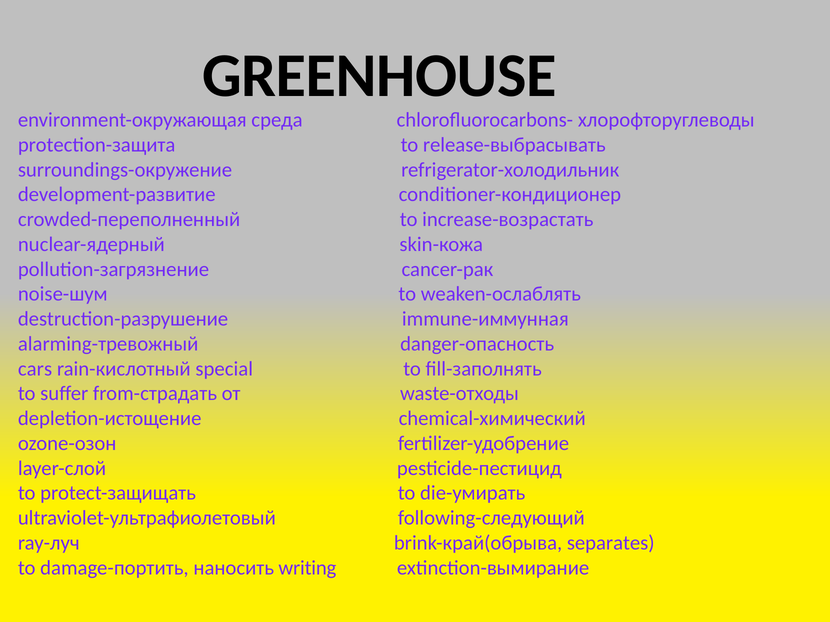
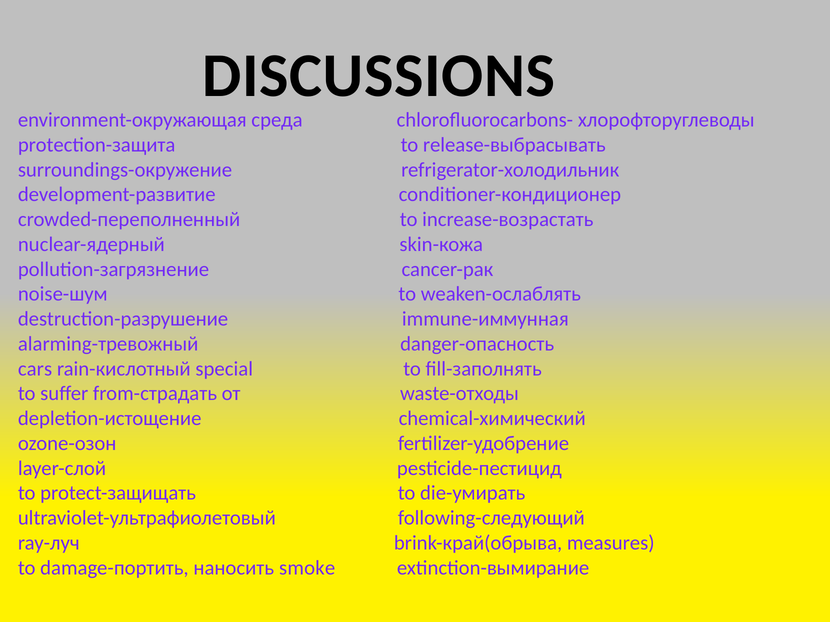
GREENHOUSE: GREENHOUSE -> DISCUSSIONS (379, 76)
separates: separates -> measures (611, 543)
writing: writing -> smoke (307, 568)
